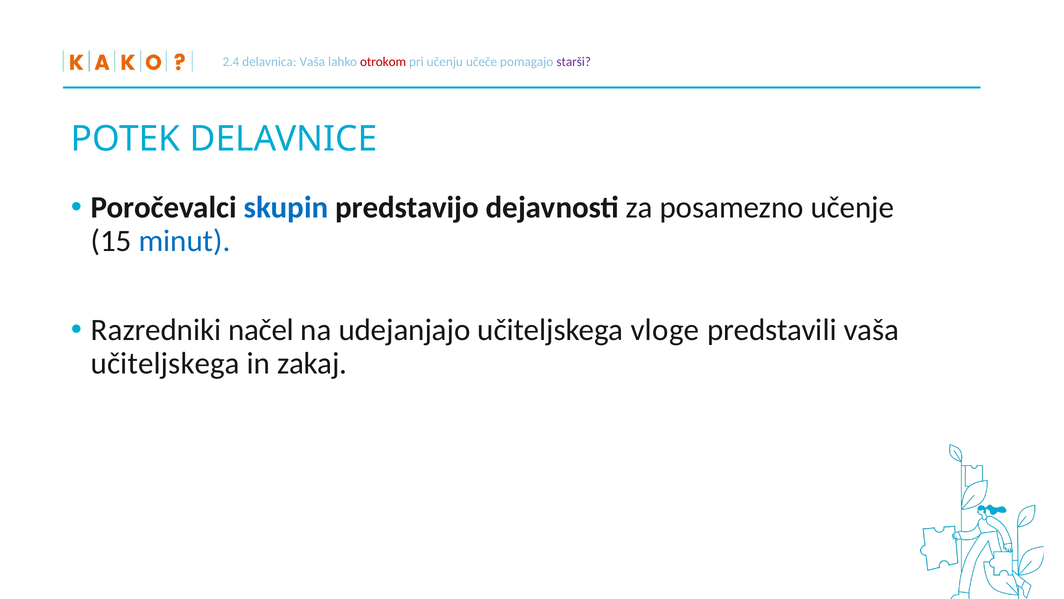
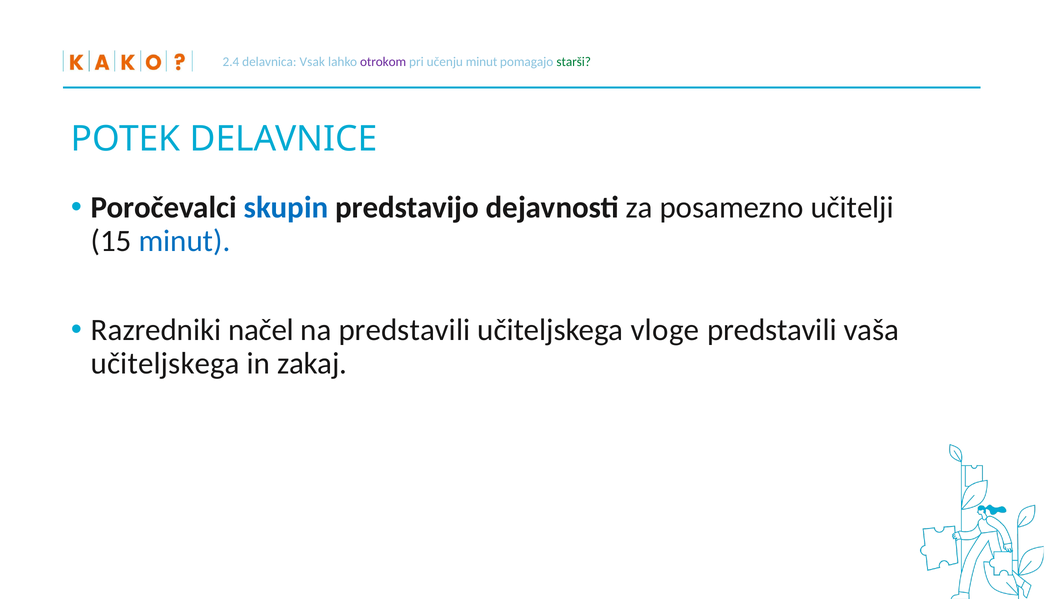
delavnica Vaša: Vaša -> Vsak (312, 62)
otrokom colour: red -> purple (383, 62)
učenju učeče: učeče -> minut (482, 62)
starši colour: purple -> green (574, 62)
učenje: učenje -> učitelji (852, 207)
na udejanjajo: udejanjajo -> predstavili (404, 330)
